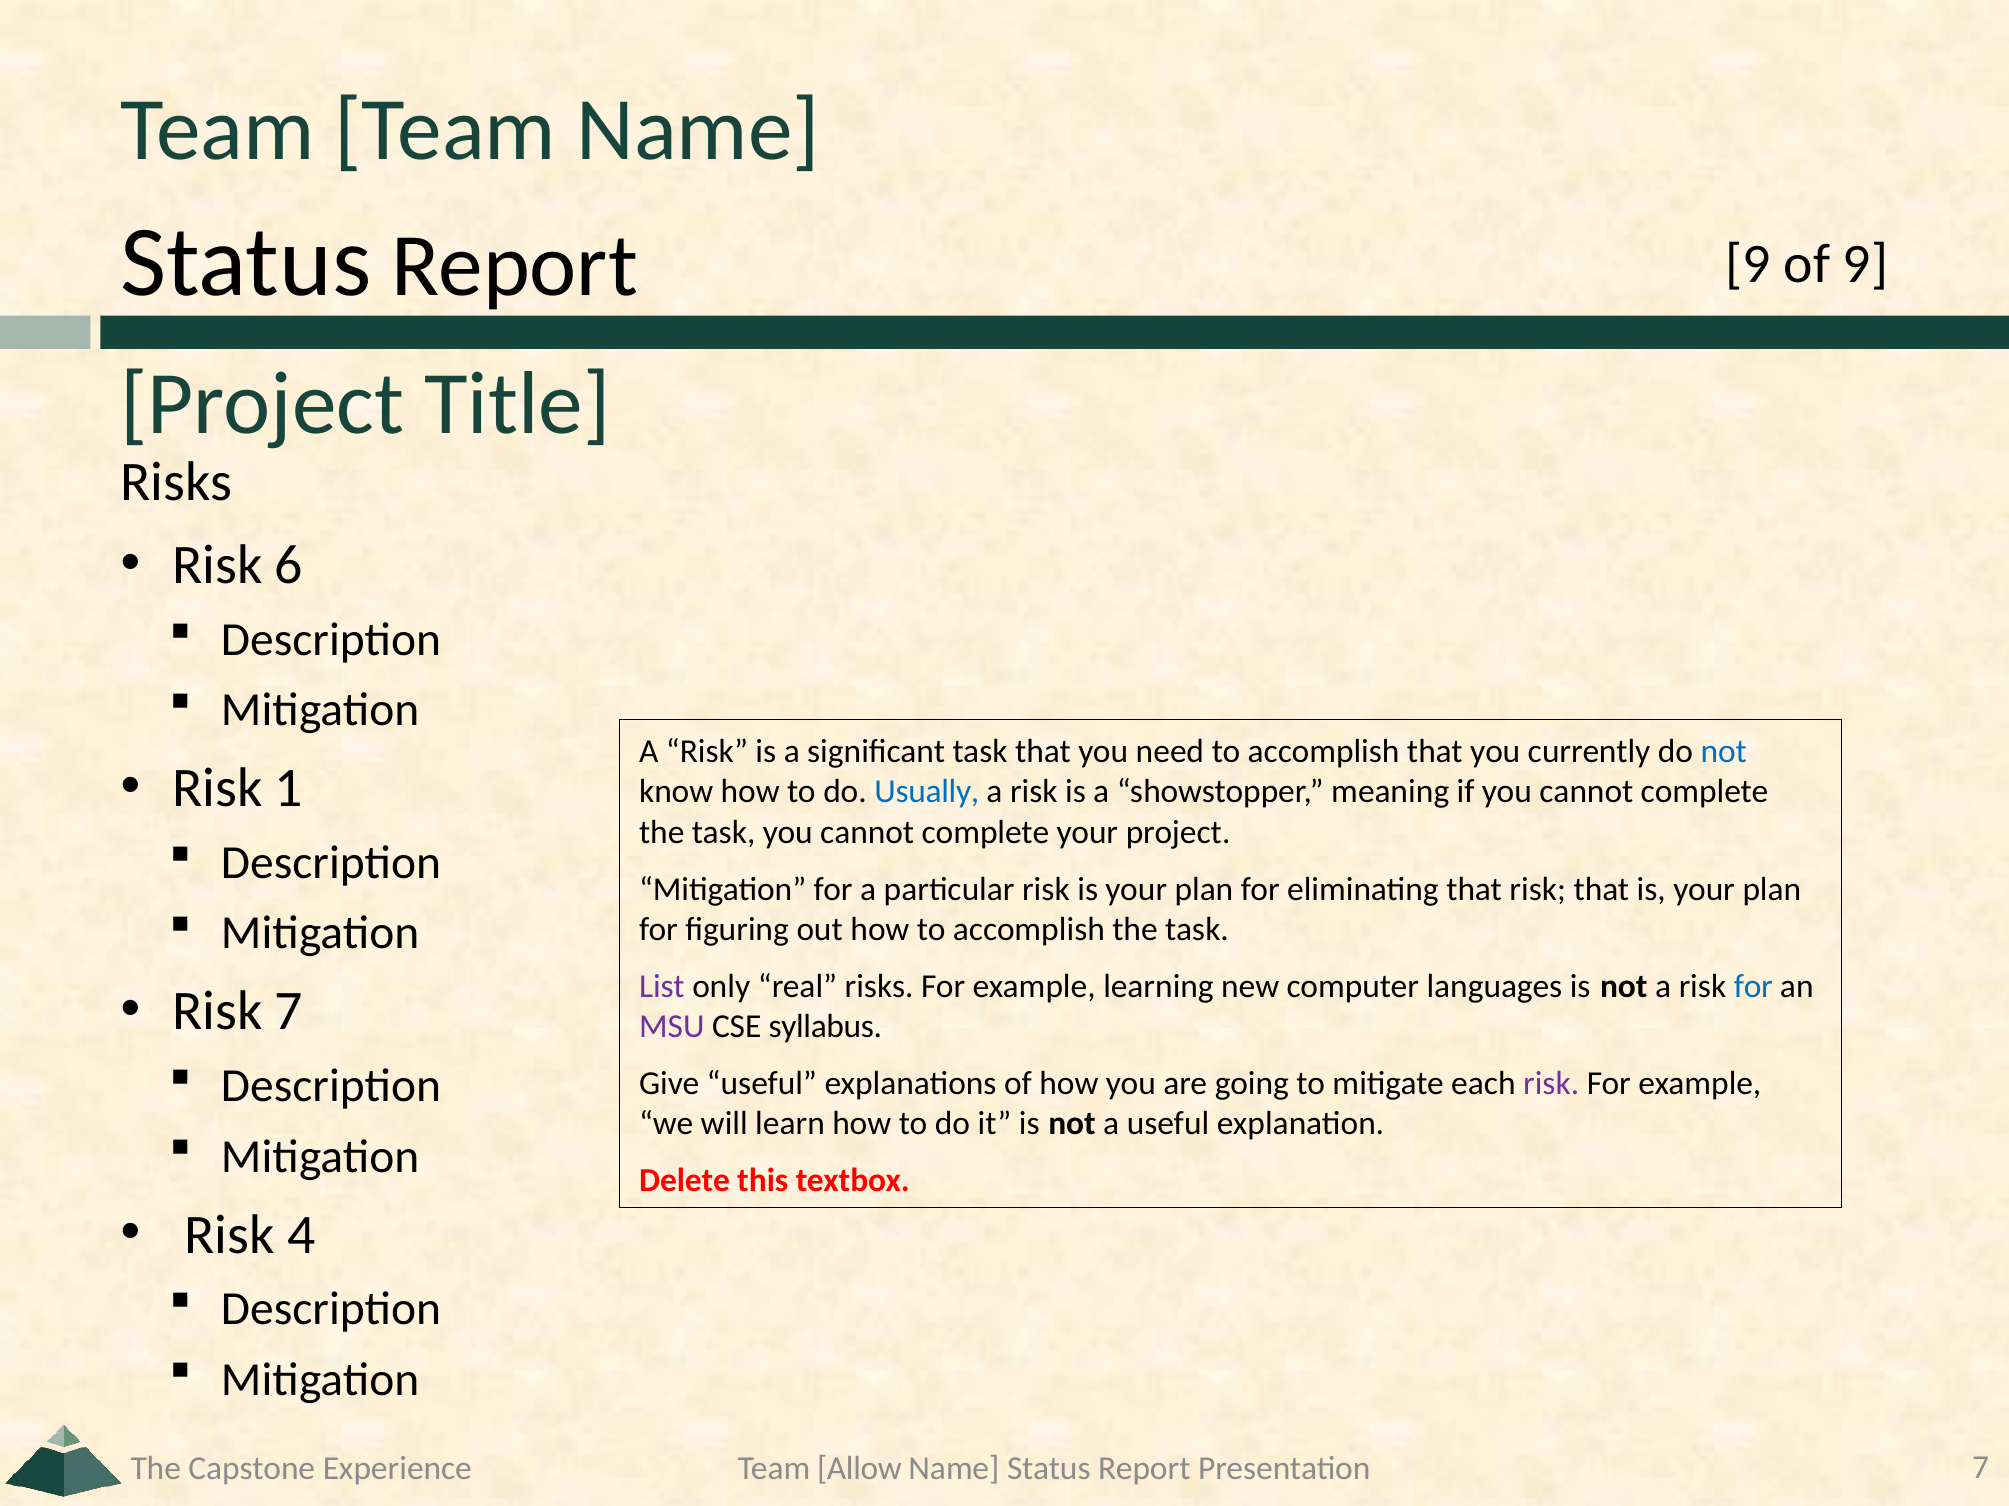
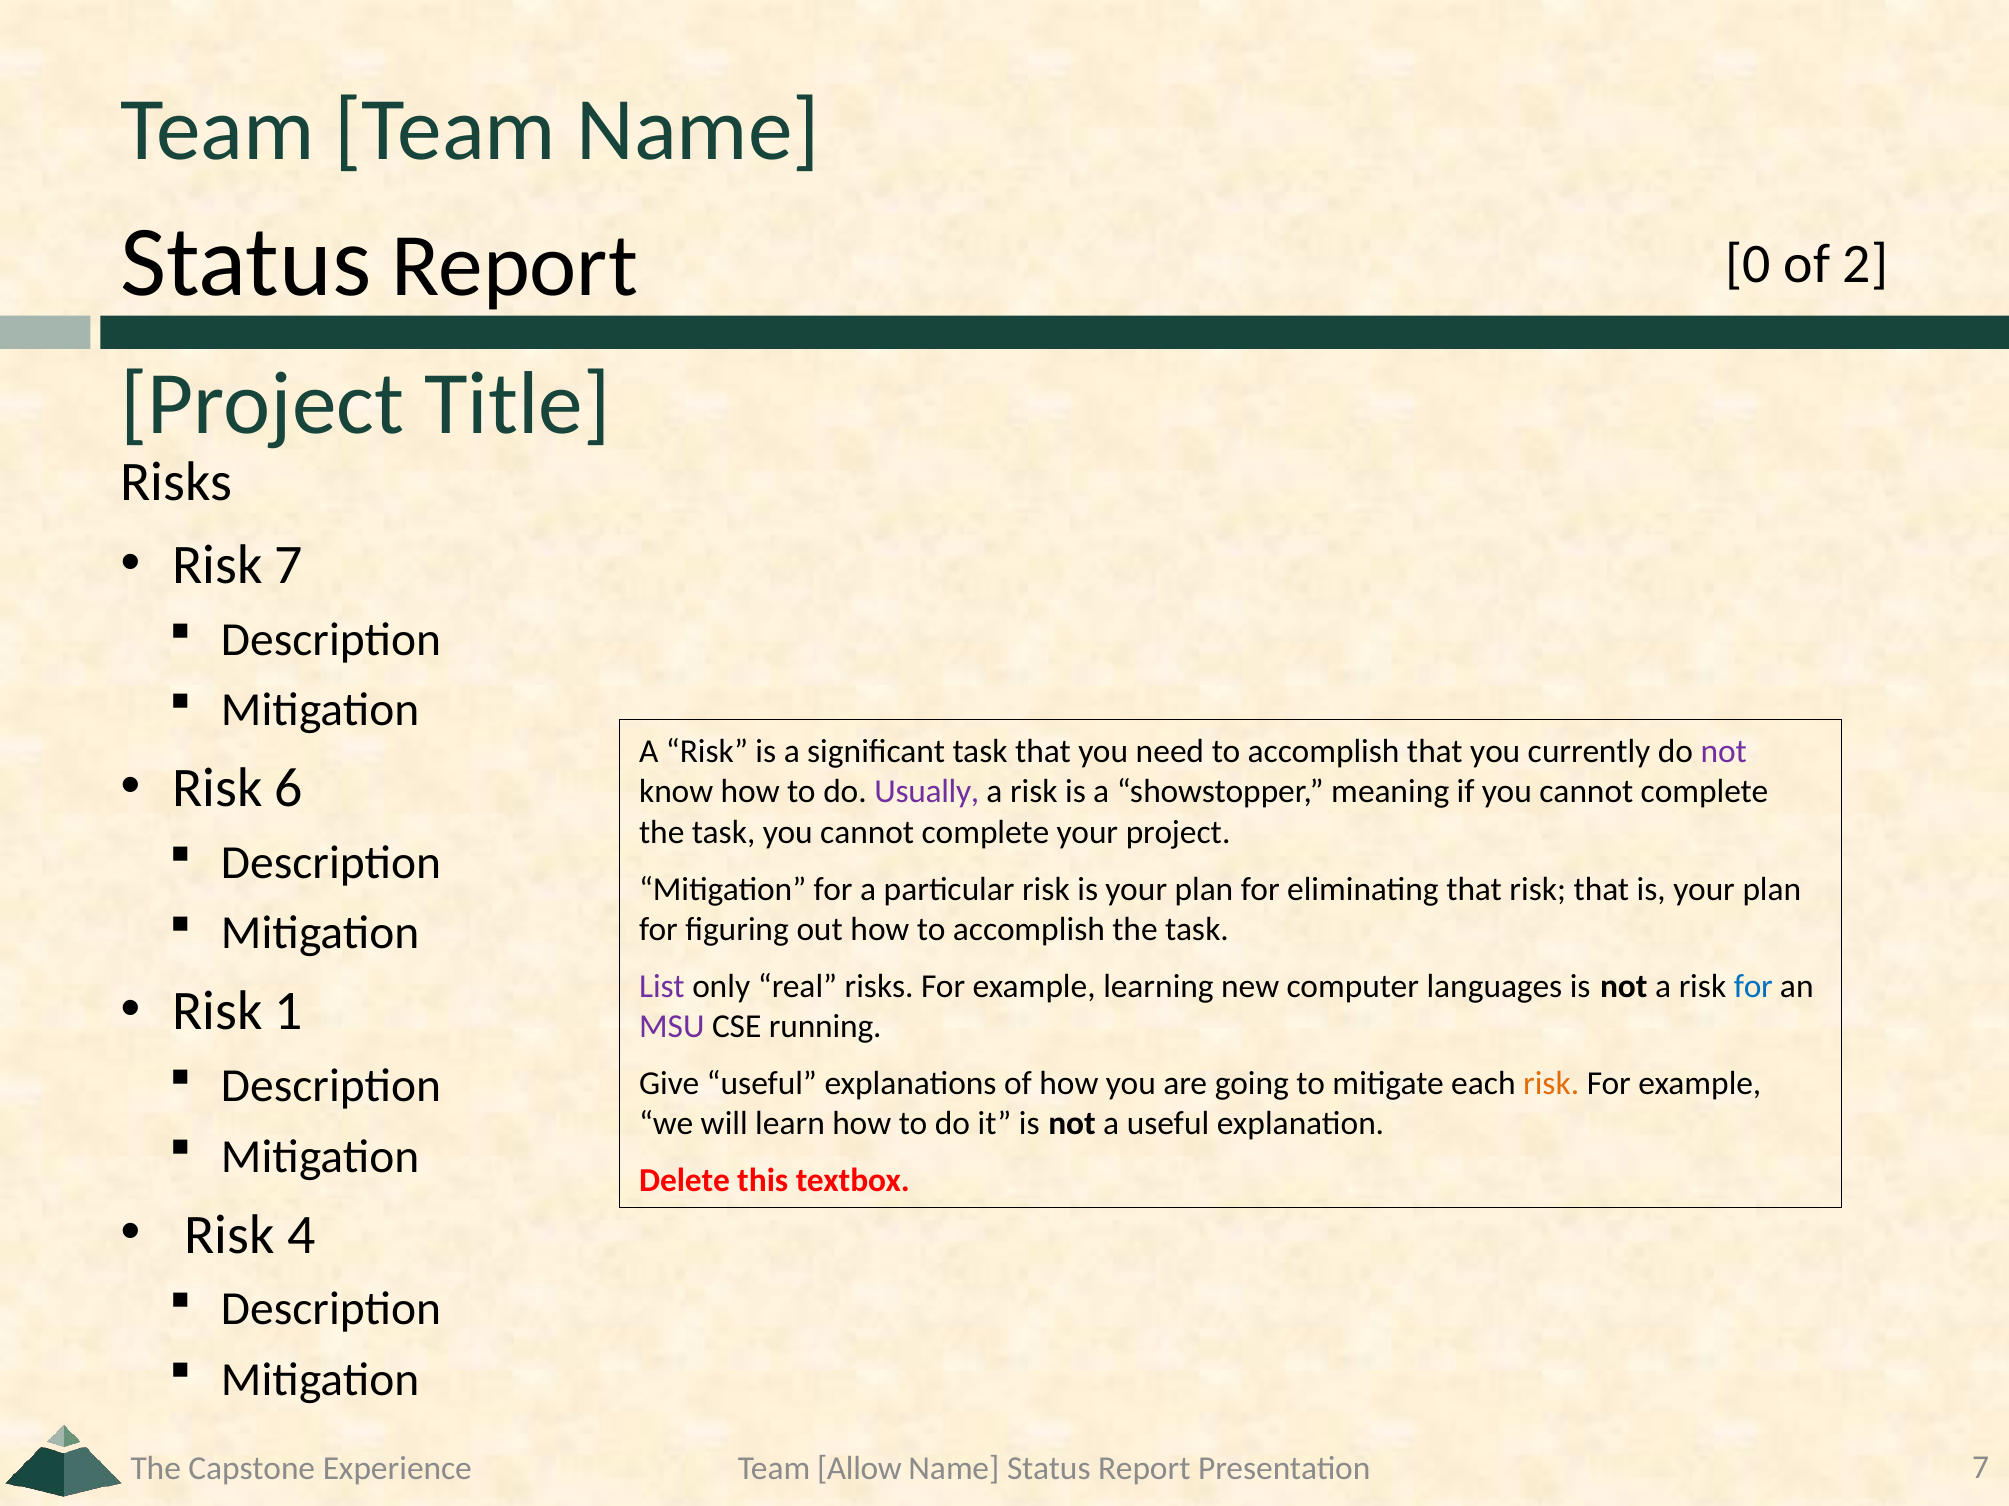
9: 9 -> 0 (1748, 264)
of 9: 9 -> 2 (1866, 264)
Risk 6: 6 -> 7 (289, 565)
not colour: blue -> purple (1724, 752)
1: 1 -> 6 (289, 789)
Usually colour: blue -> purple (927, 792)
Risk 7: 7 -> 1 (289, 1012)
syllabus: syllabus -> running (825, 1027)
risk colour: purple -> orange (1551, 1084)
